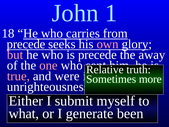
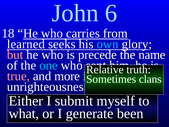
1: 1 -> 6 (111, 13)
precede: precede -> learned (26, 44)
own colour: pink -> light blue (108, 44)
away: away -> name (152, 55)
one colour: pink -> light blue (48, 65)
were: were -> more (67, 76)
more: more -> clans (150, 79)
